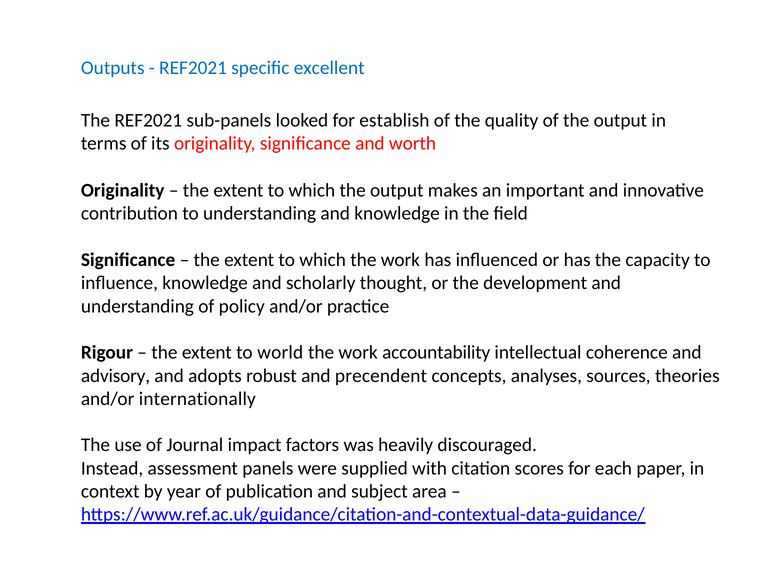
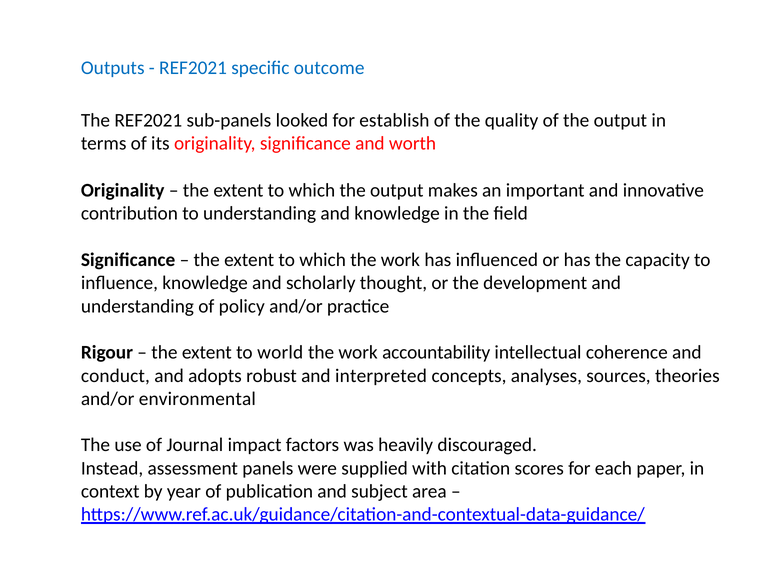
excellent: excellent -> outcome (329, 68)
advisory: advisory -> conduct (115, 376)
precendent: precendent -> interpreted (381, 376)
internationally: internationally -> environmental (197, 399)
